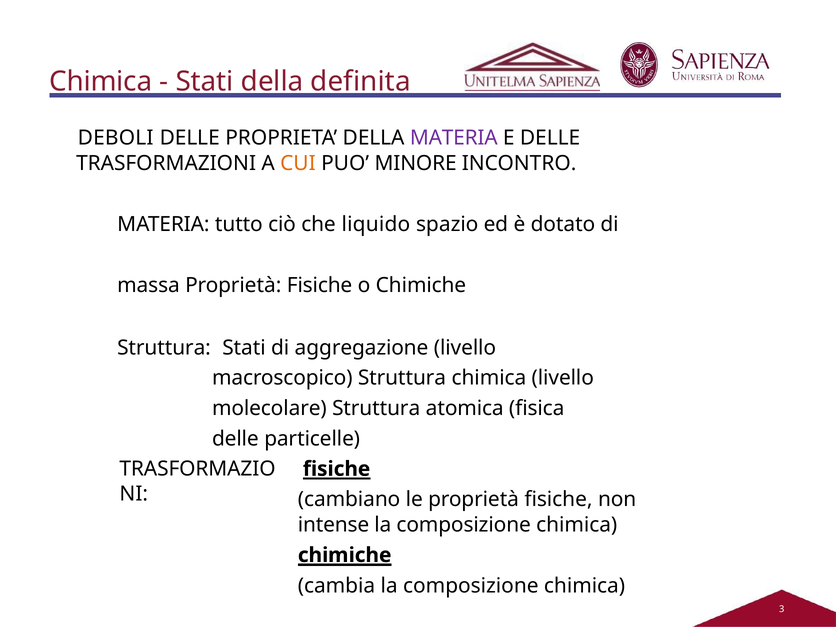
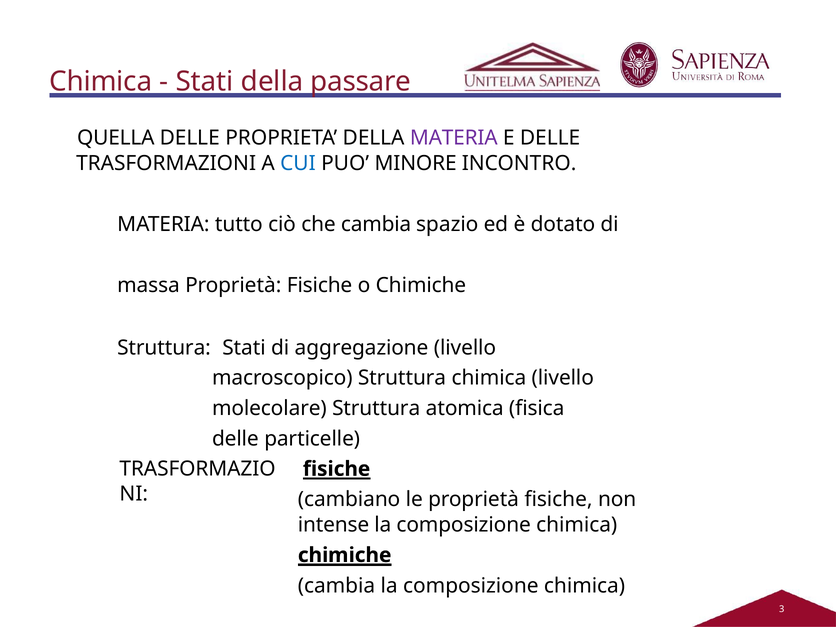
definita: definita -> passare (361, 82)
DEBOLI: DEBOLI -> QUELLA (116, 138)
CUI colour: orange -> blue (298, 163)
che liquido: liquido -> cambia (376, 224)
